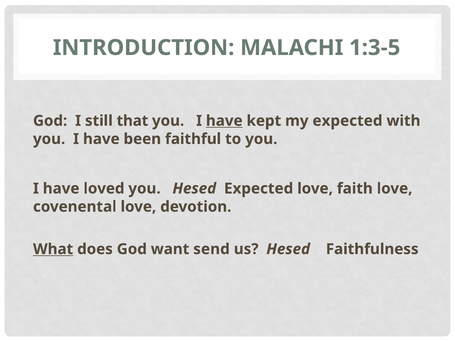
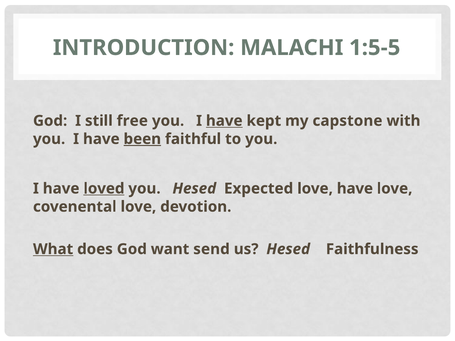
1:3-5: 1:3-5 -> 1:5-5 (375, 48)
that: that -> free (132, 121)
my expected: expected -> capstone (347, 121)
been underline: none -> present (142, 139)
loved underline: none -> present (104, 189)
love faith: faith -> have (355, 189)
